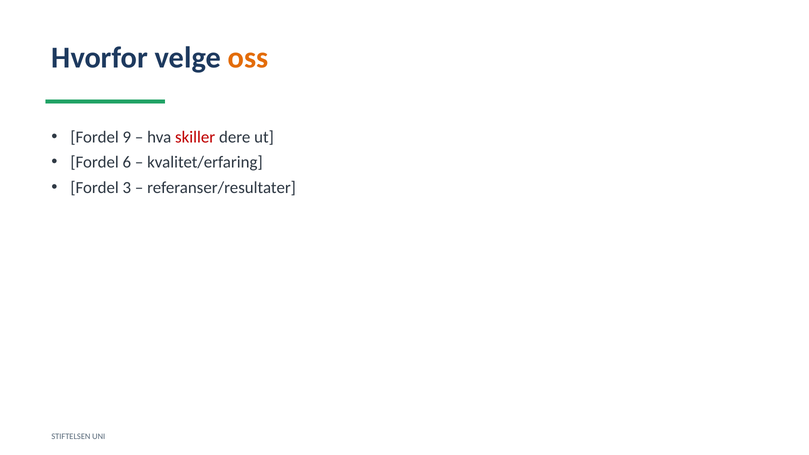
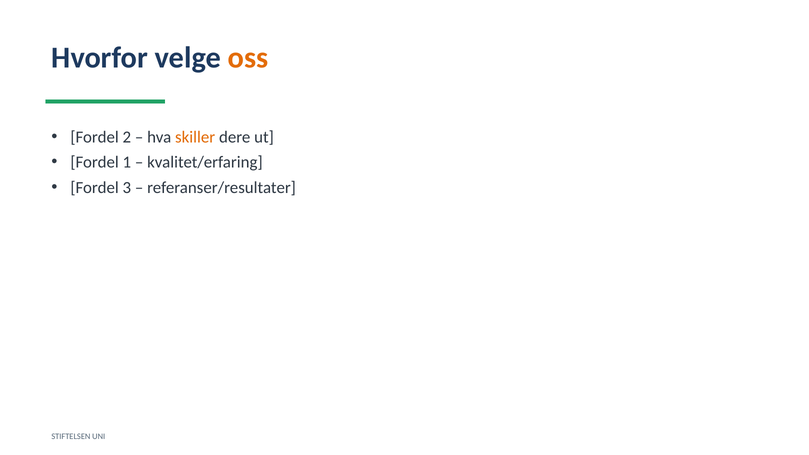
9: 9 -> 2 (127, 137)
skiller colour: red -> orange (195, 137)
6: 6 -> 1 (127, 162)
